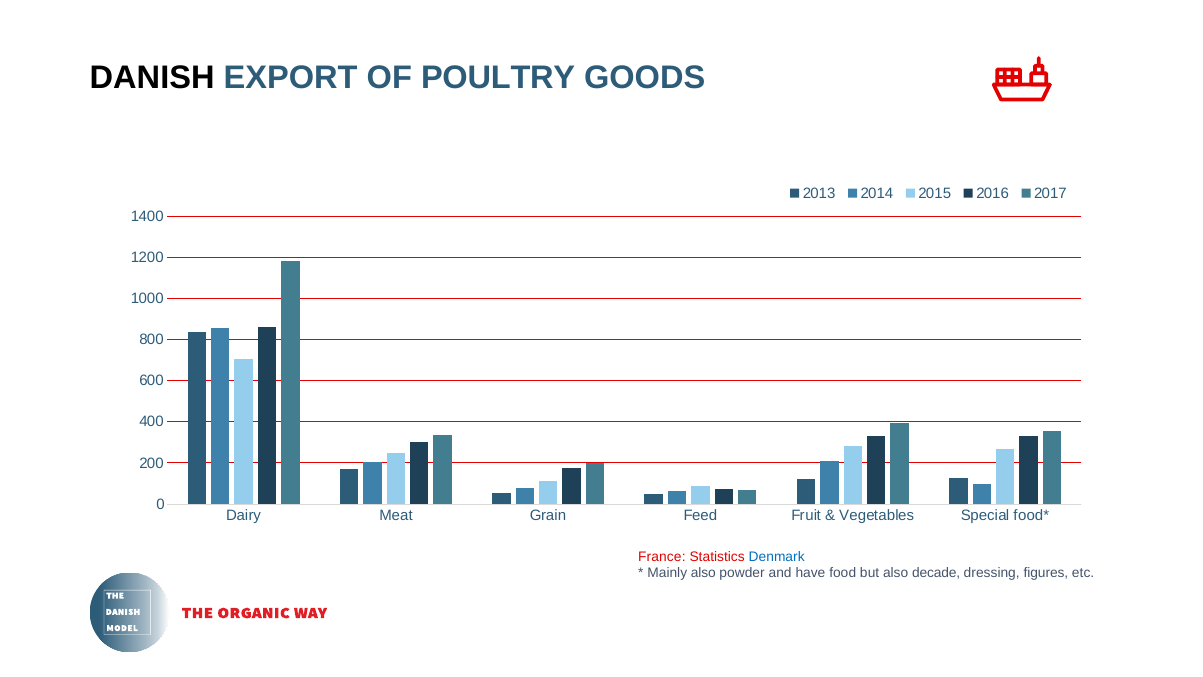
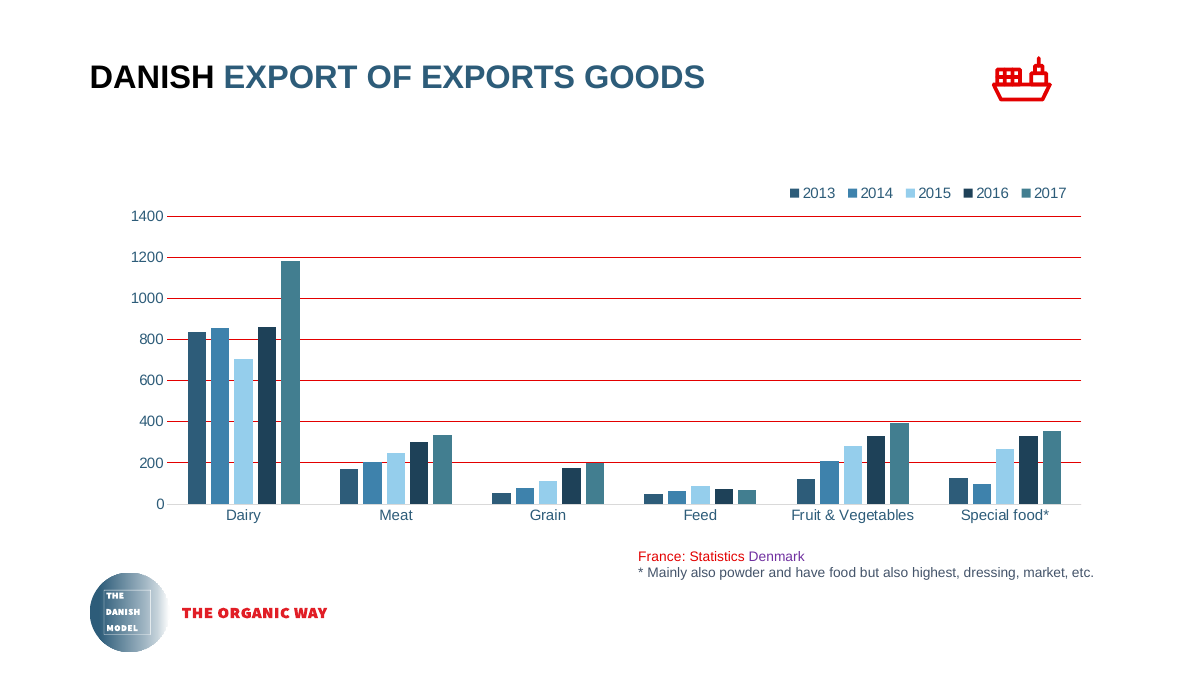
POULTRY: POULTRY -> EXPORTS (498, 78)
Denmark colour: blue -> purple (777, 556)
decade: decade -> highest (936, 573)
figures: figures -> market (1046, 573)
